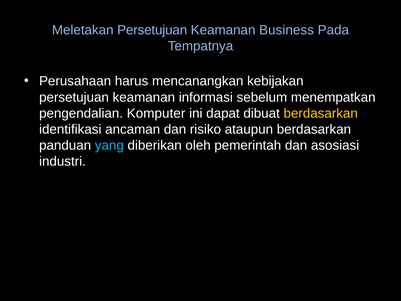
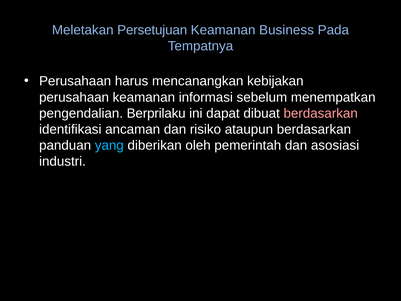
persetujuan: persetujuan -> perusahaan (74, 97)
Komputer: Komputer -> Berprilaku (156, 113)
berdasarkan colour: yellow -> pink (321, 113)
